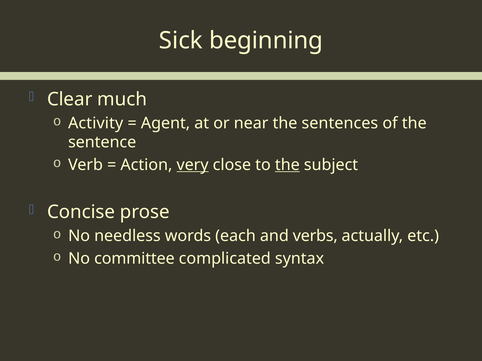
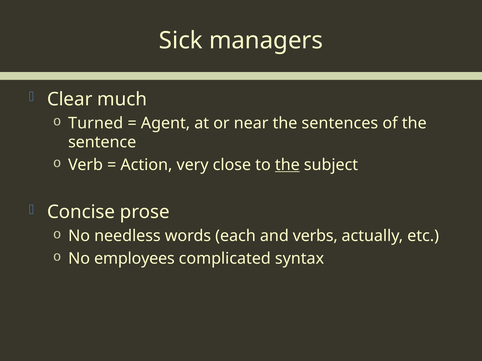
beginning: beginning -> managers (266, 41)
Activity: Activity -> Turned (96, 123)
very underline: present -> none (193, 165)
committee: committee -> employees (134, 259)
